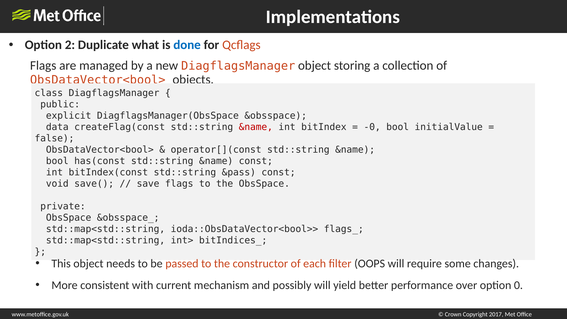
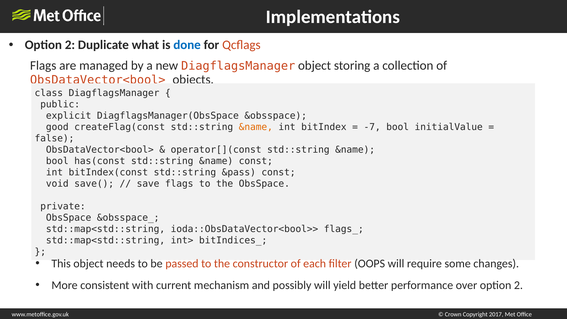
data: data -> good (57, 127)
&name colour: red -> orange (256, 127)
-0: -0 -> -7 (372, 127)
over option 0: 0 -> 2 (518, 285)
